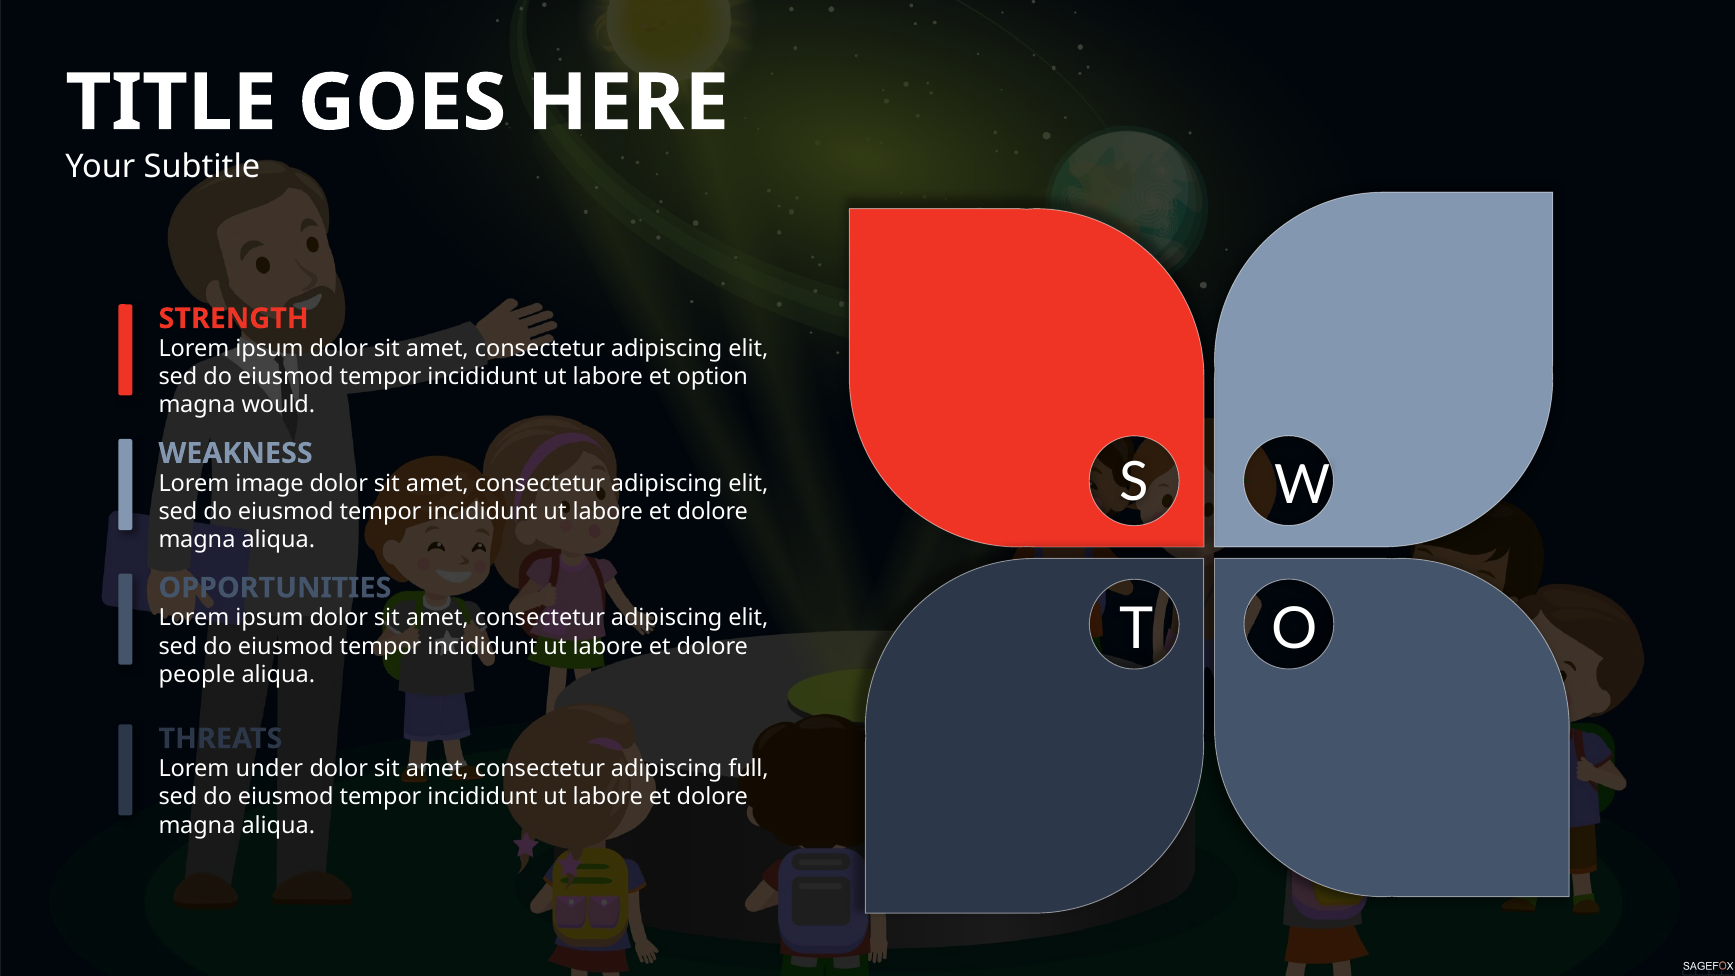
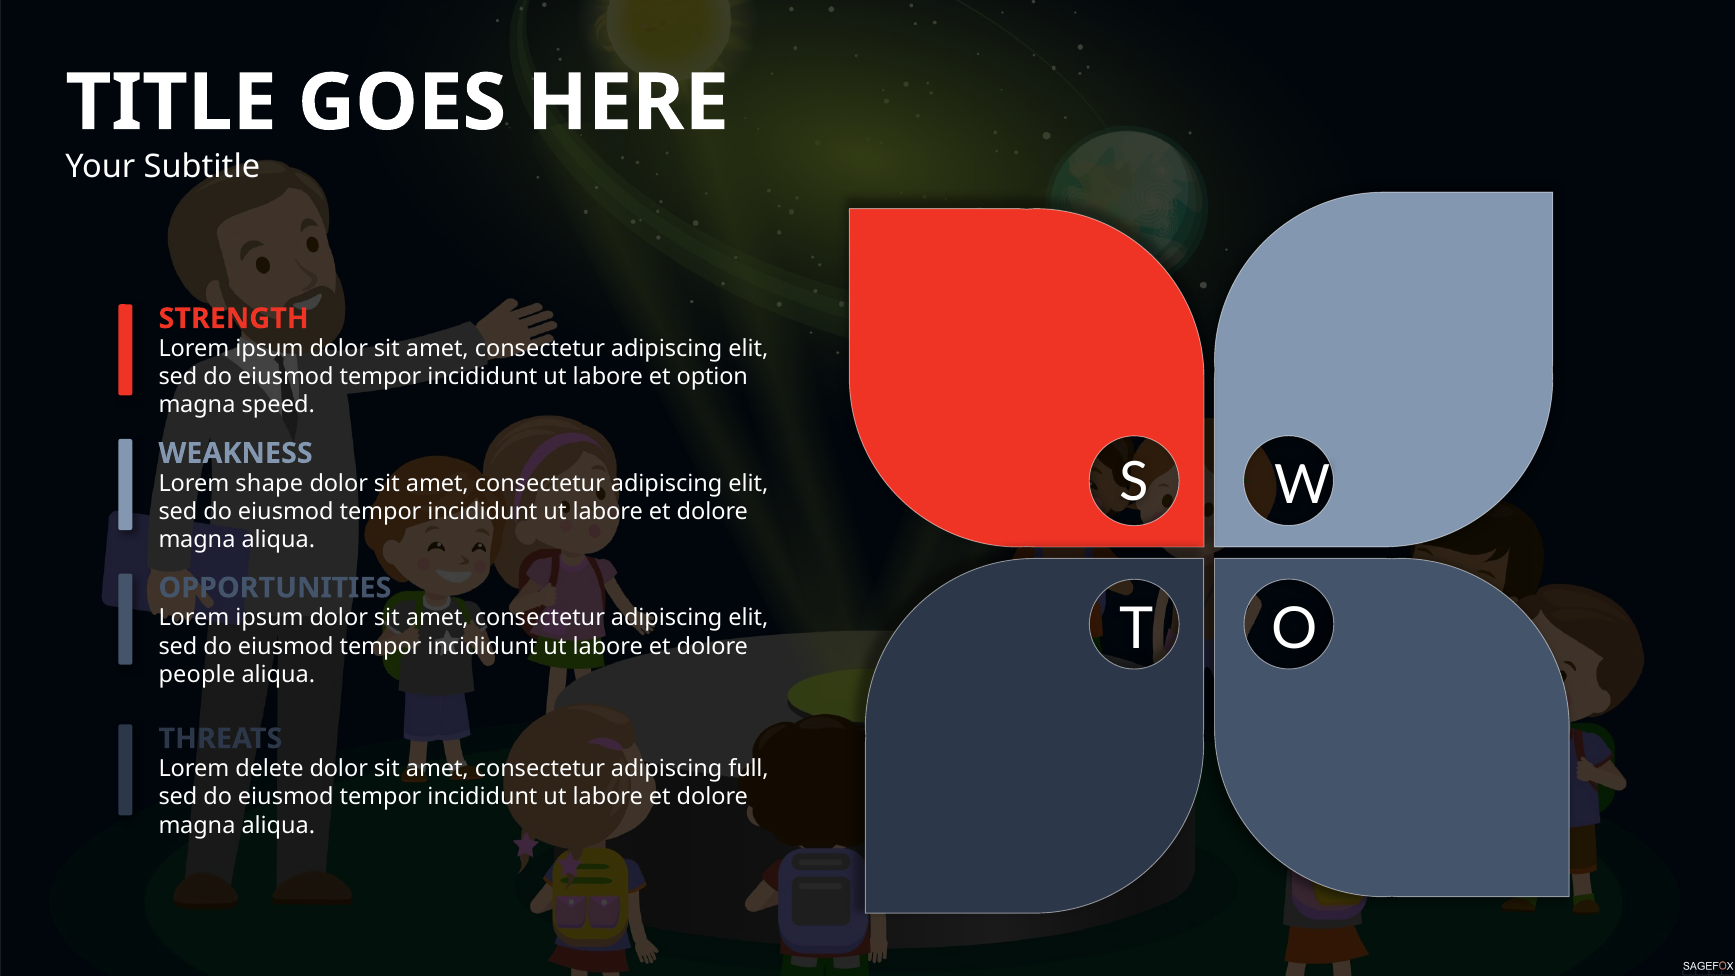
would: would -> speed (278, 405)
image: image -> shape (269, 483)
under: under -> delete (269, 769)
